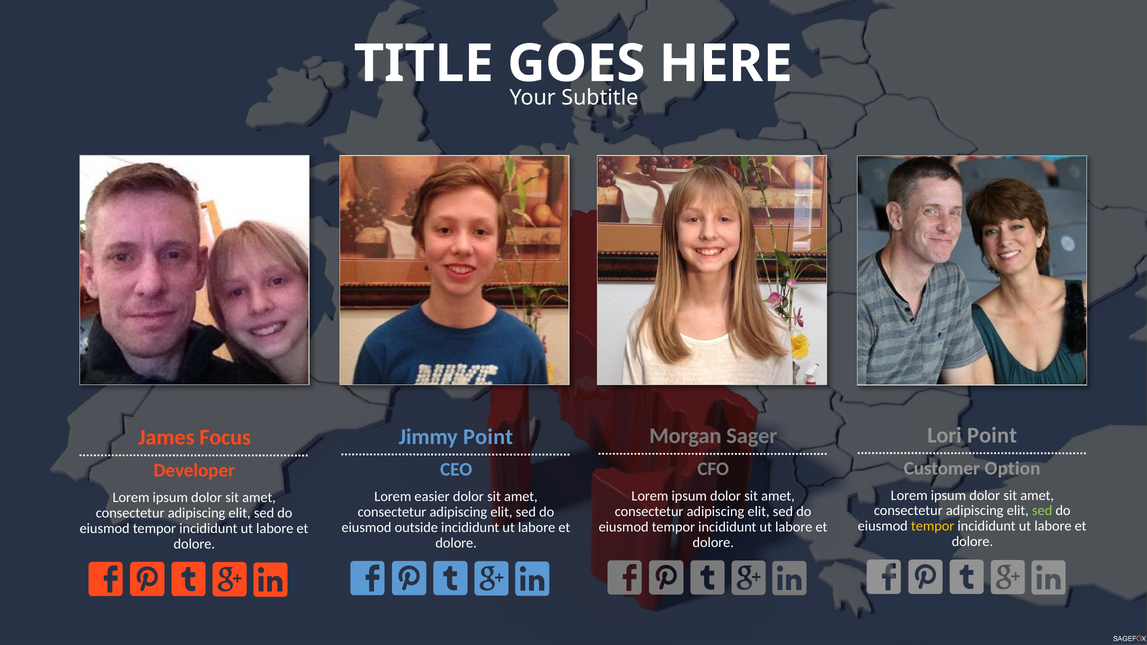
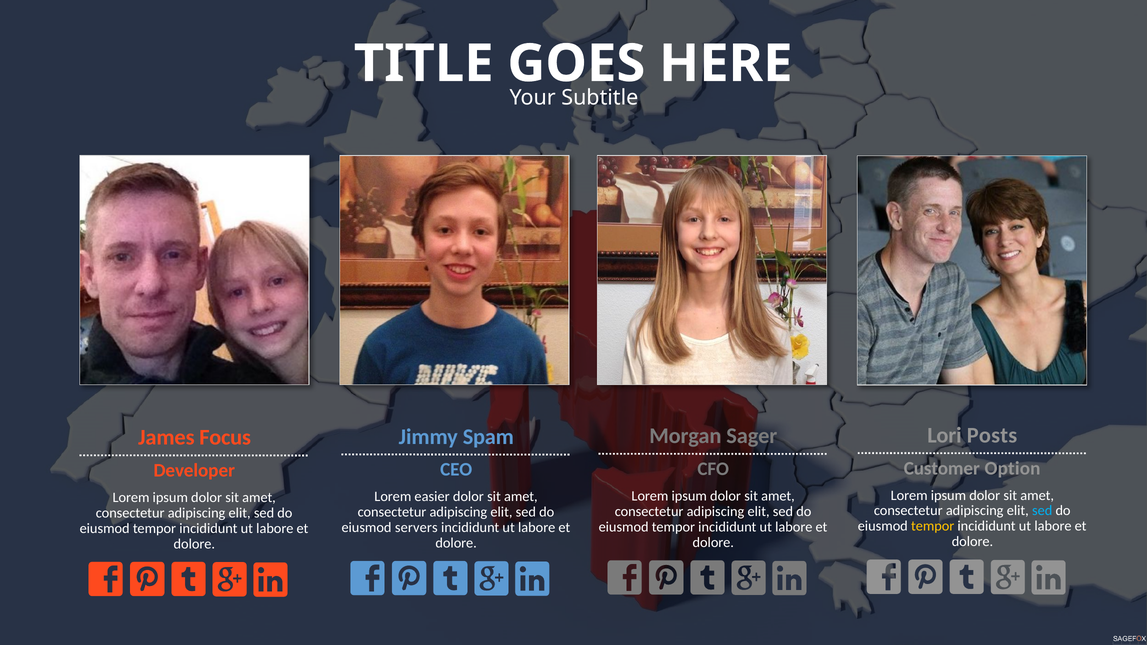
Lori Point: Point -> Posts (992, 436)
Jimmy Point: Point -> Spam (488, 437)
sed colour: light green -> light blue (1042, 511)
outside: outside -> servers (416, 528)
